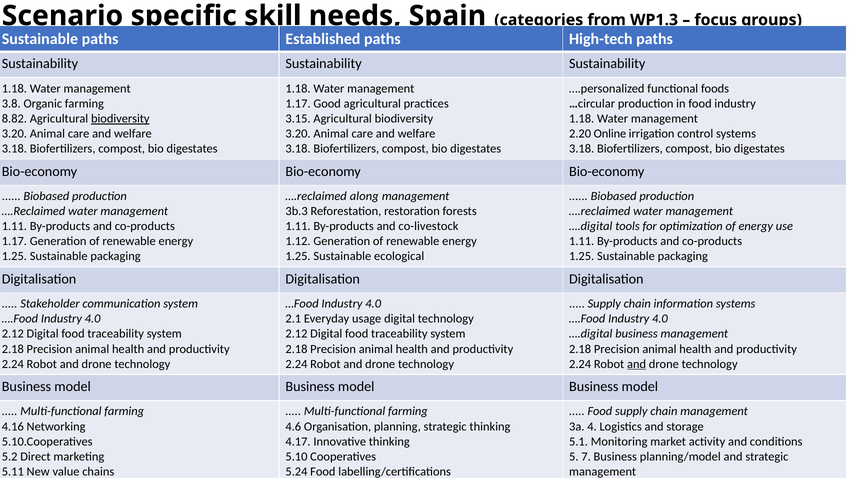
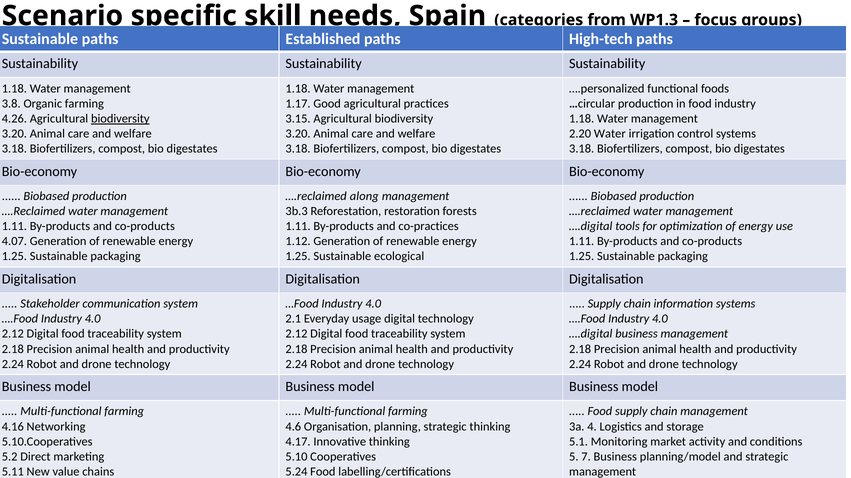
8.82: 8.82 -> 4.26 (14, 119)
2.20 Online: Online -> Water (610, 134)
co-livestock: co-livestock -> co-practices (429, 227)
1.17: 1.17 -> 4.07 (14, 242)
and underline: present -> none (637, 365)
